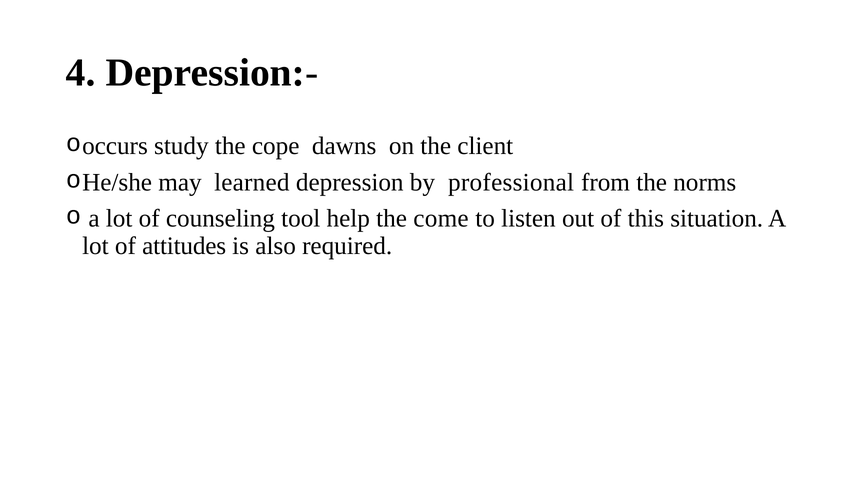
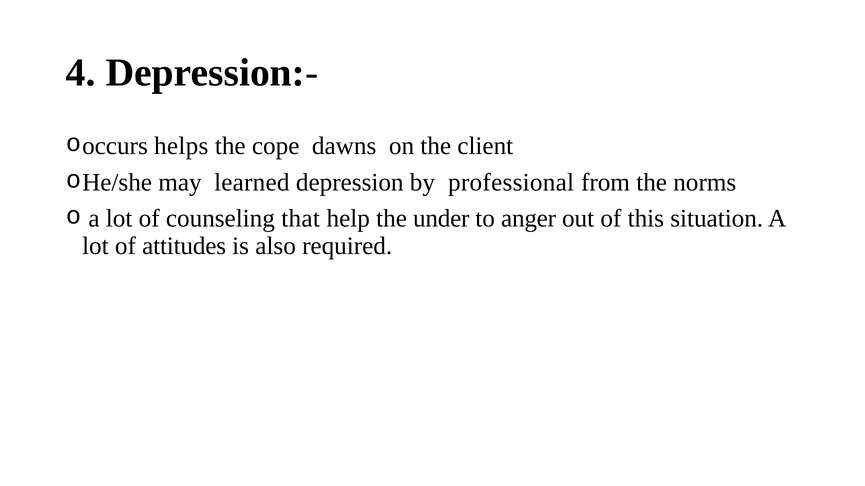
study: study -> helps (181, 146)
tool: tool -> that (301, 219)
come: come -> under (441, 219)
listen: listen -> anger (529, 219)
